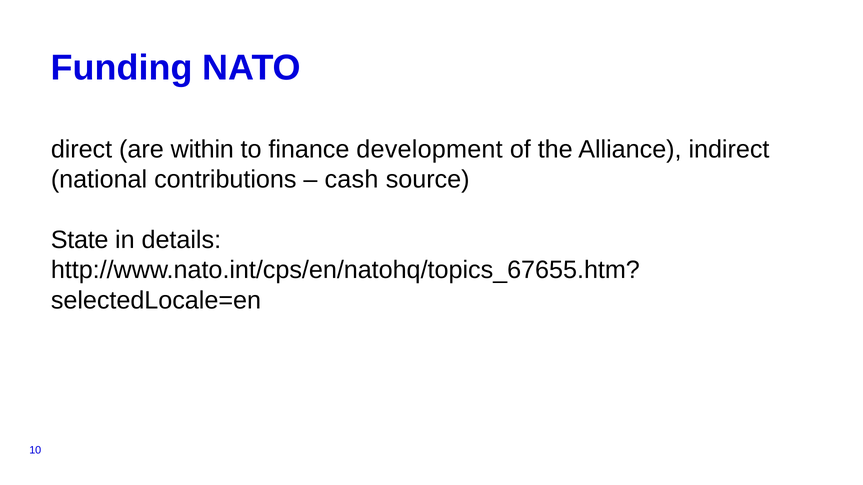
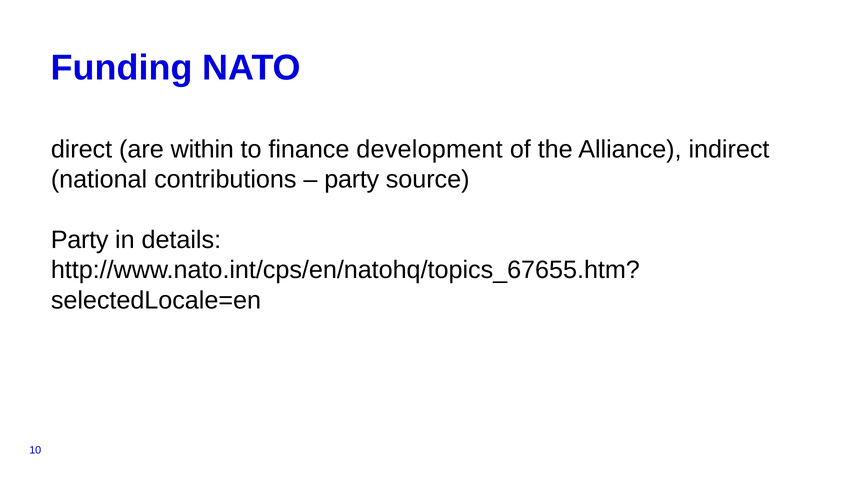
cash: cash -> party (352, 180)
State: State -> Party (80, 240)
